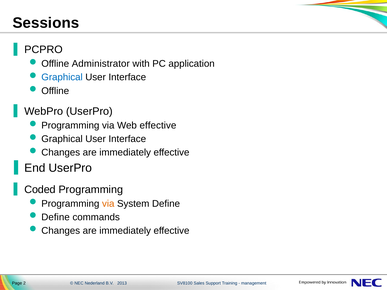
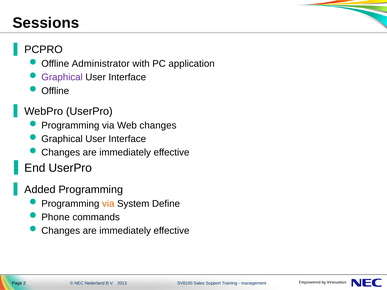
Graphical colour: blue -> purple (62, 77)
Web effective: effective -> changes (158, 126)
Coded: Coded -> Added (40, 190)
Define: Define -> Phone (56, 217)
